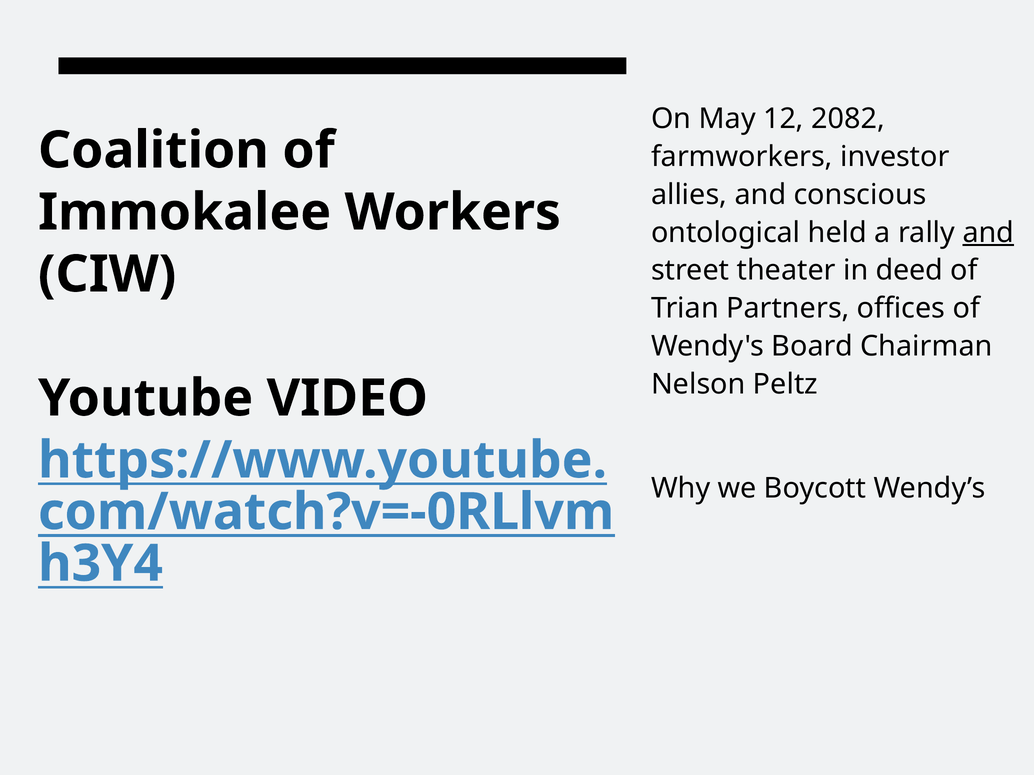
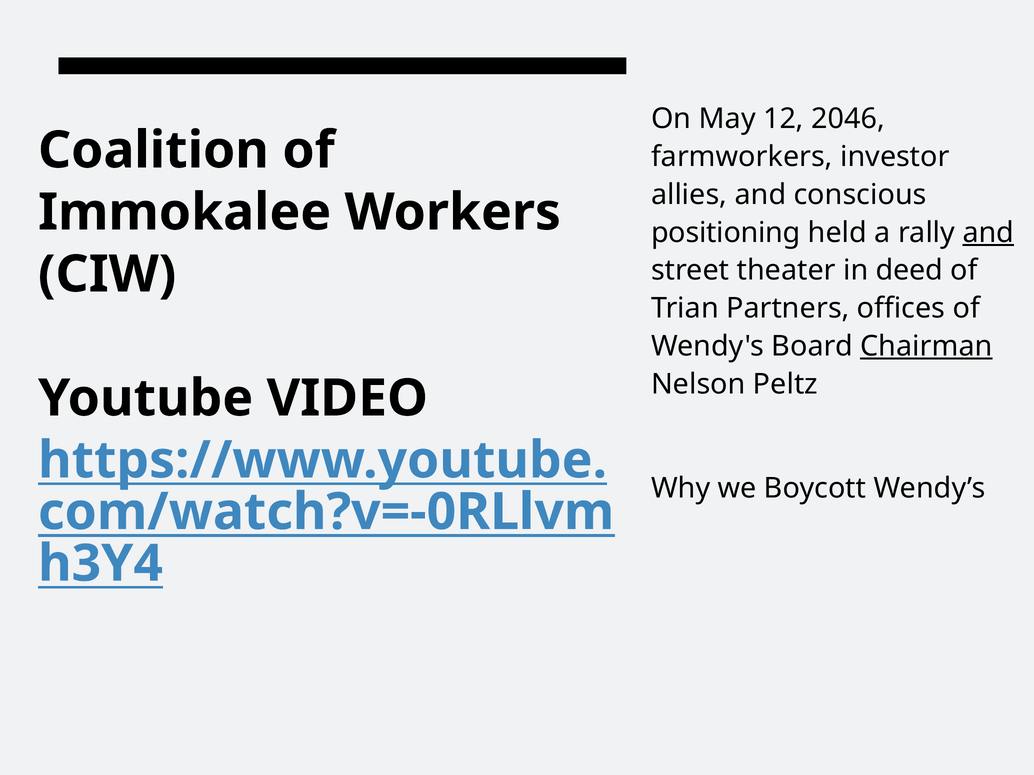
2082: 2082 -> 2046 (848, 119)
ontological: ontological -> positioning (726, 233)
Chairman underline: none -> present (926, 346)
